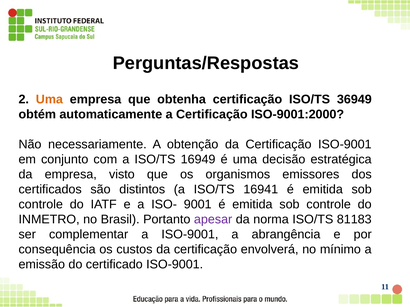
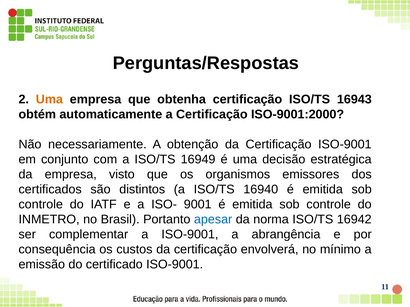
36949: 36949 -> 16943 (354, 100)
16941: 16941 -> 16940 (261, 190)
apesar colour: purple -> blue (213, 220)
81183: 81183 -> 16942 (354, 220)
